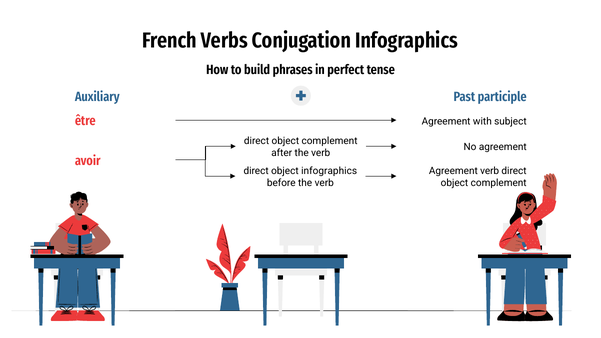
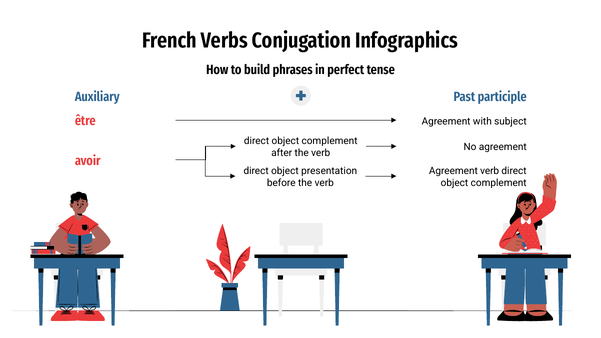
object infographics: infographics -> presentation (329, 171)
